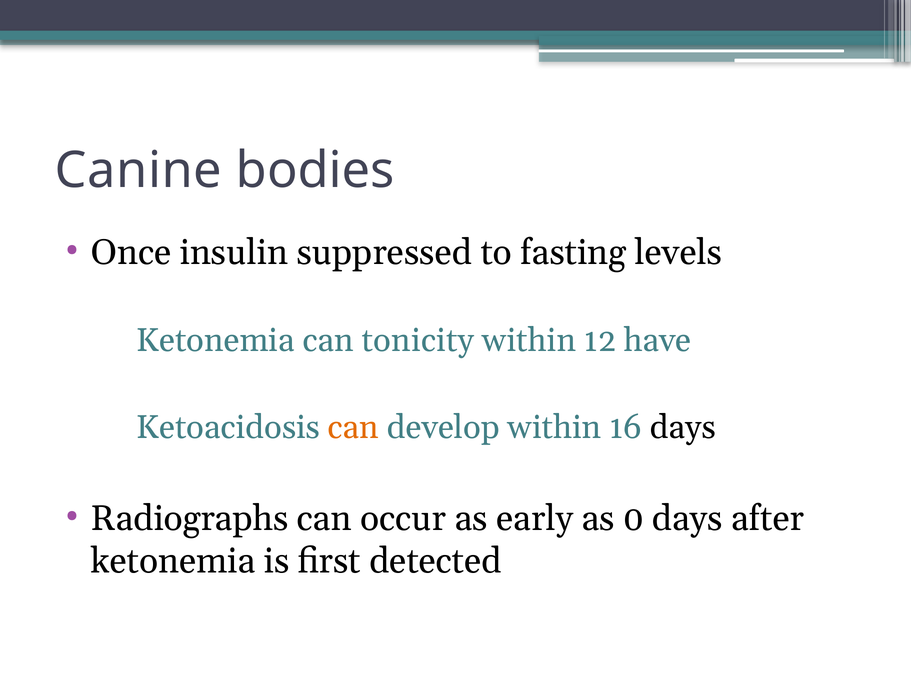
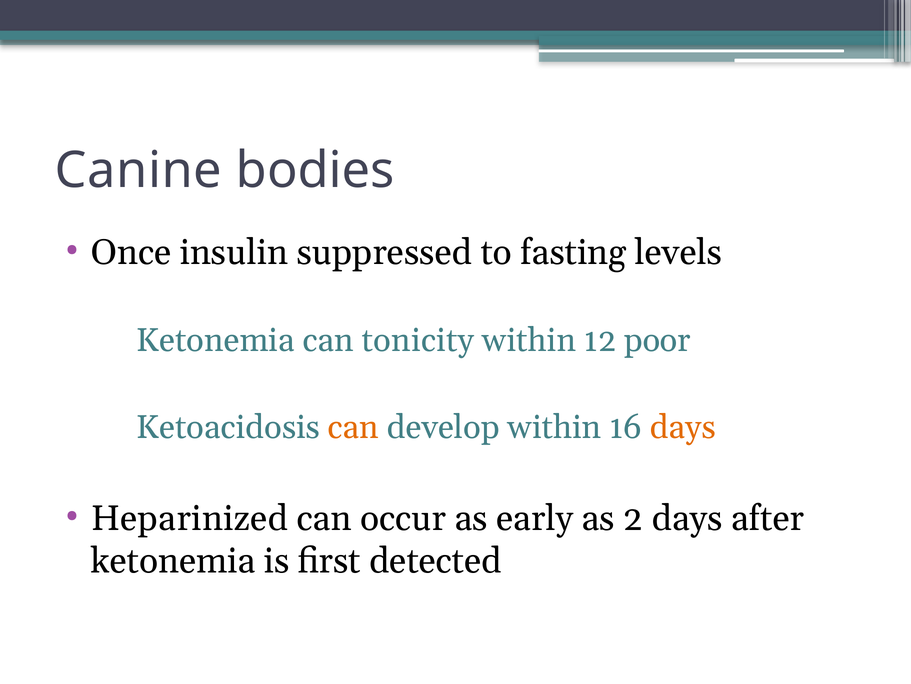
have: have -> poor (657, 340)
days colour: black -> orange (683, 427)
Radiographs: Radiographs -> Heparinized (190, 518)
0: 0 -> 2 (633, 518)
